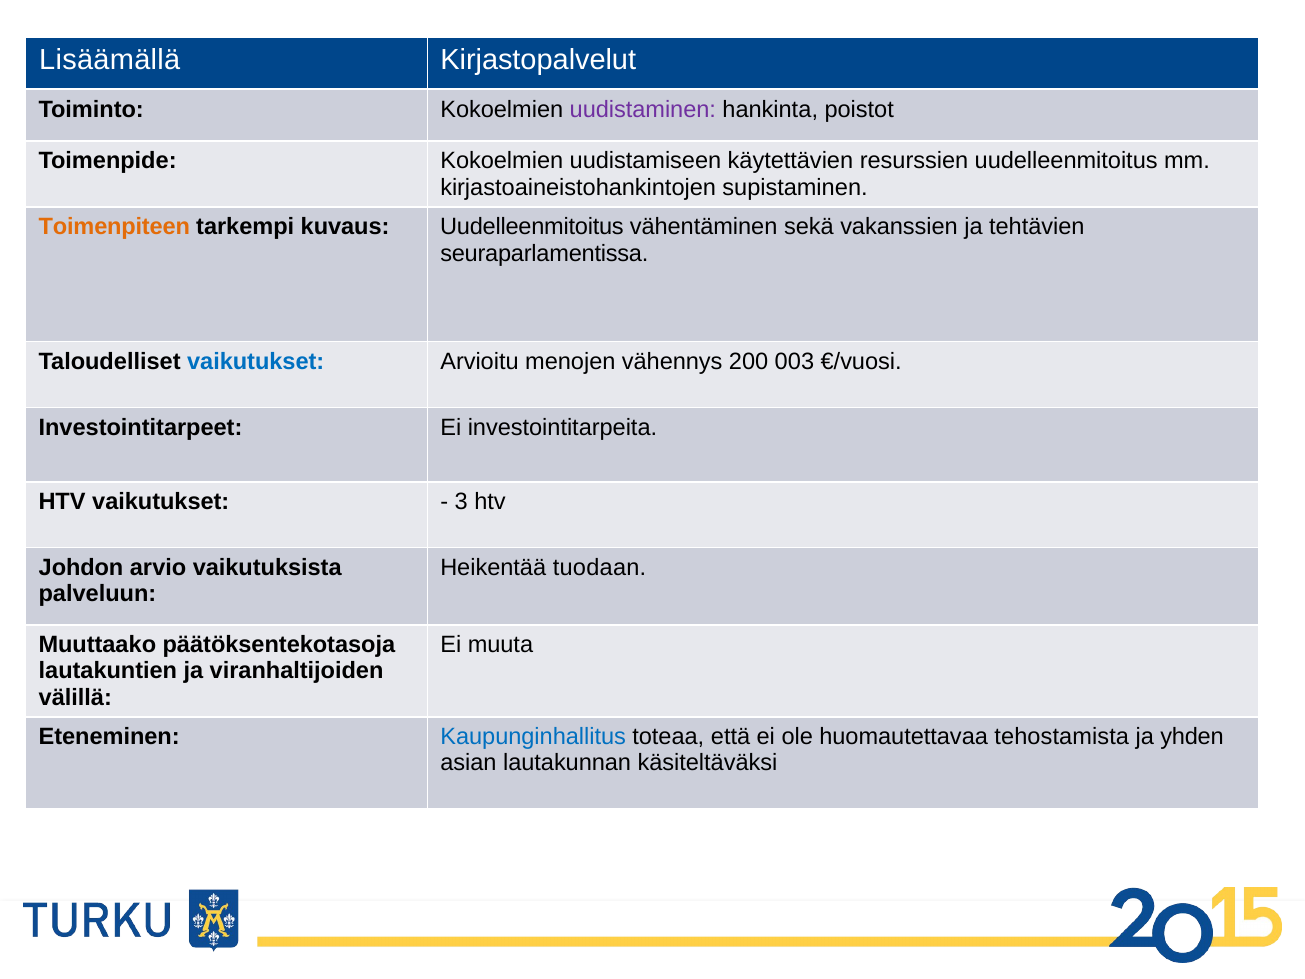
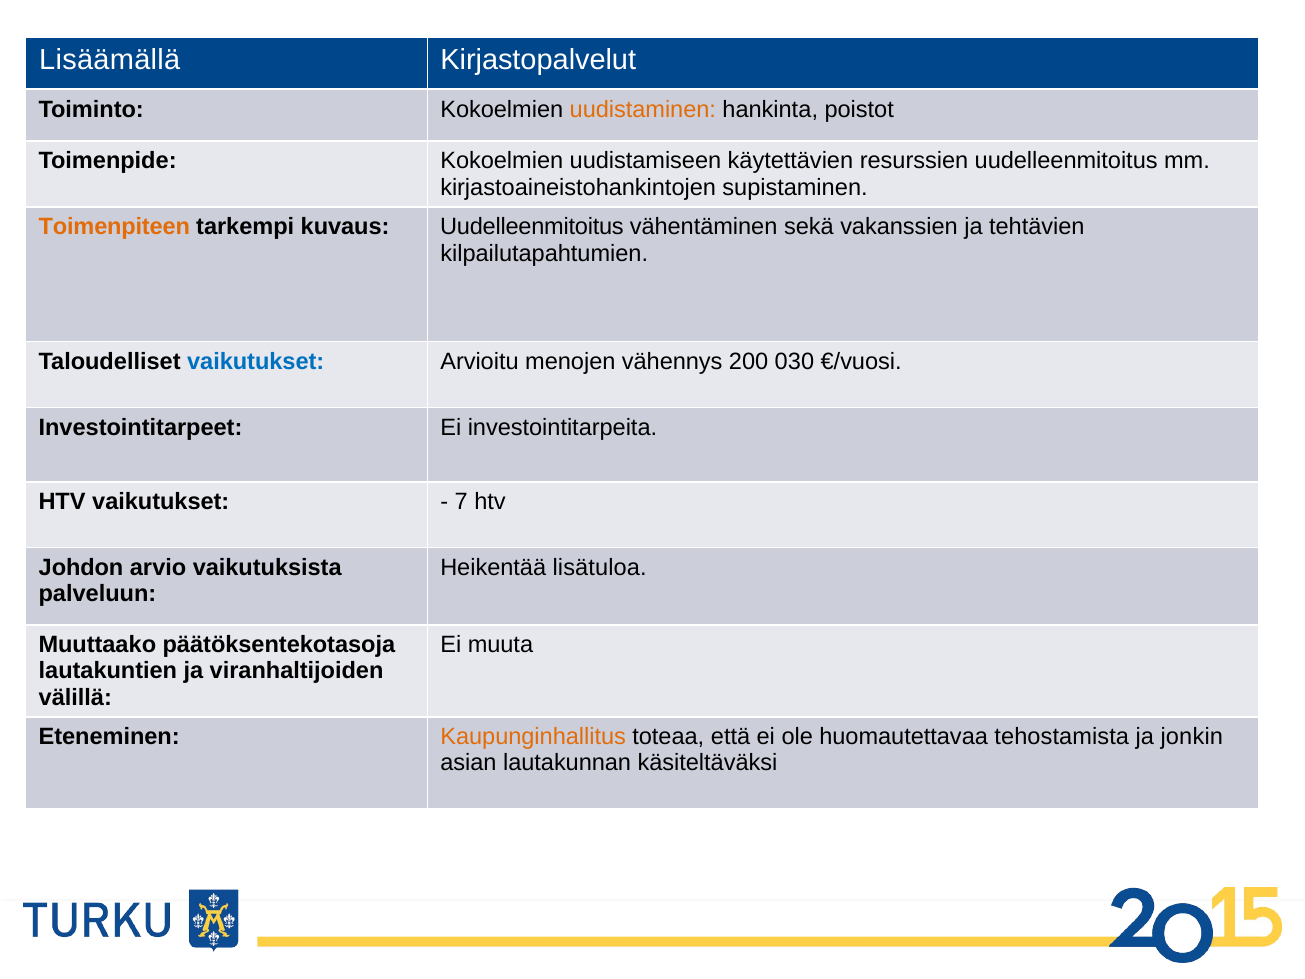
uudistaminen colour: purple -> orange (643, 109)
seuraparlamentissa: seuraparlamentissa -> kilpailutapahtumien (544, 253)
003: 003 -> 030 (794, 362)
3: 3 -> 7 (461, 502)
tuodaan: tuodaan -> lisätuloa (600, 568)
Kaupunginhallitus colour: blue -> orange (533, 737)
yhden: yhden -> jonkin (1192, 737)
